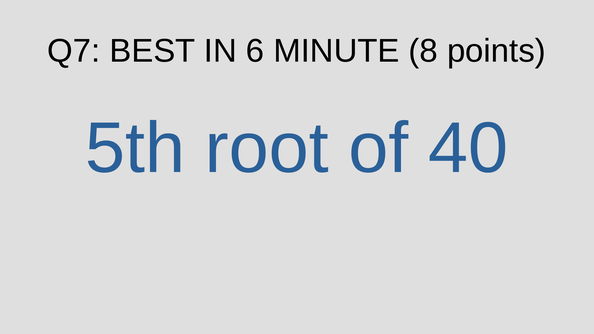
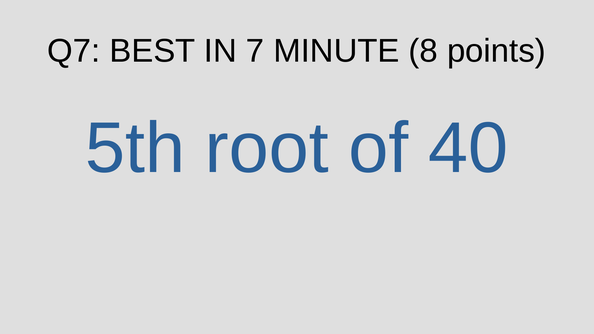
6: 6 -> 7 (255, 51)
